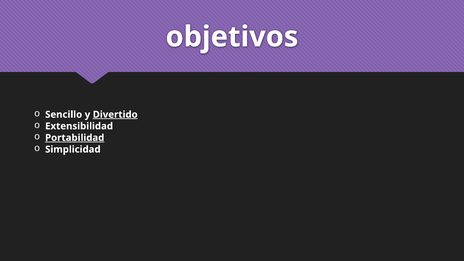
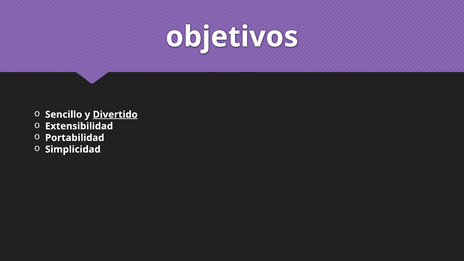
Portabilidad underline: present -> none (75, 138)
